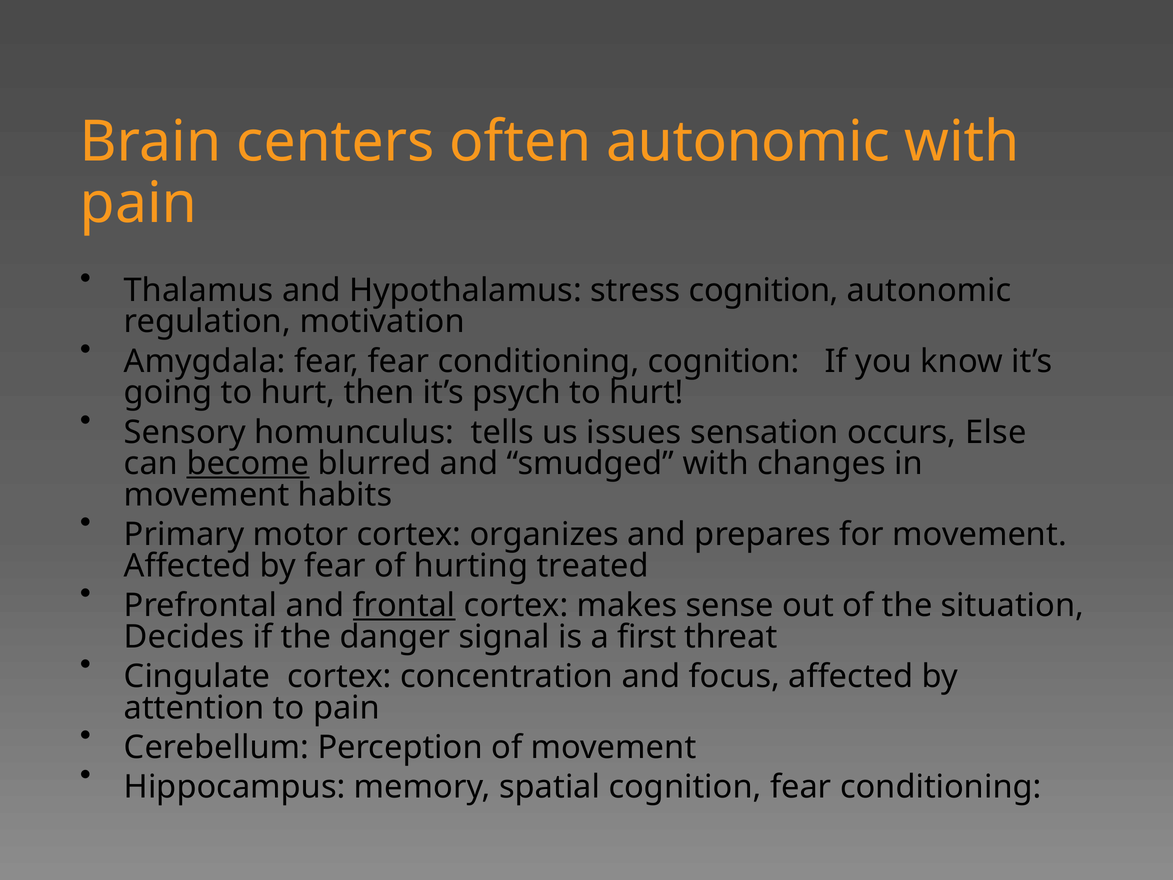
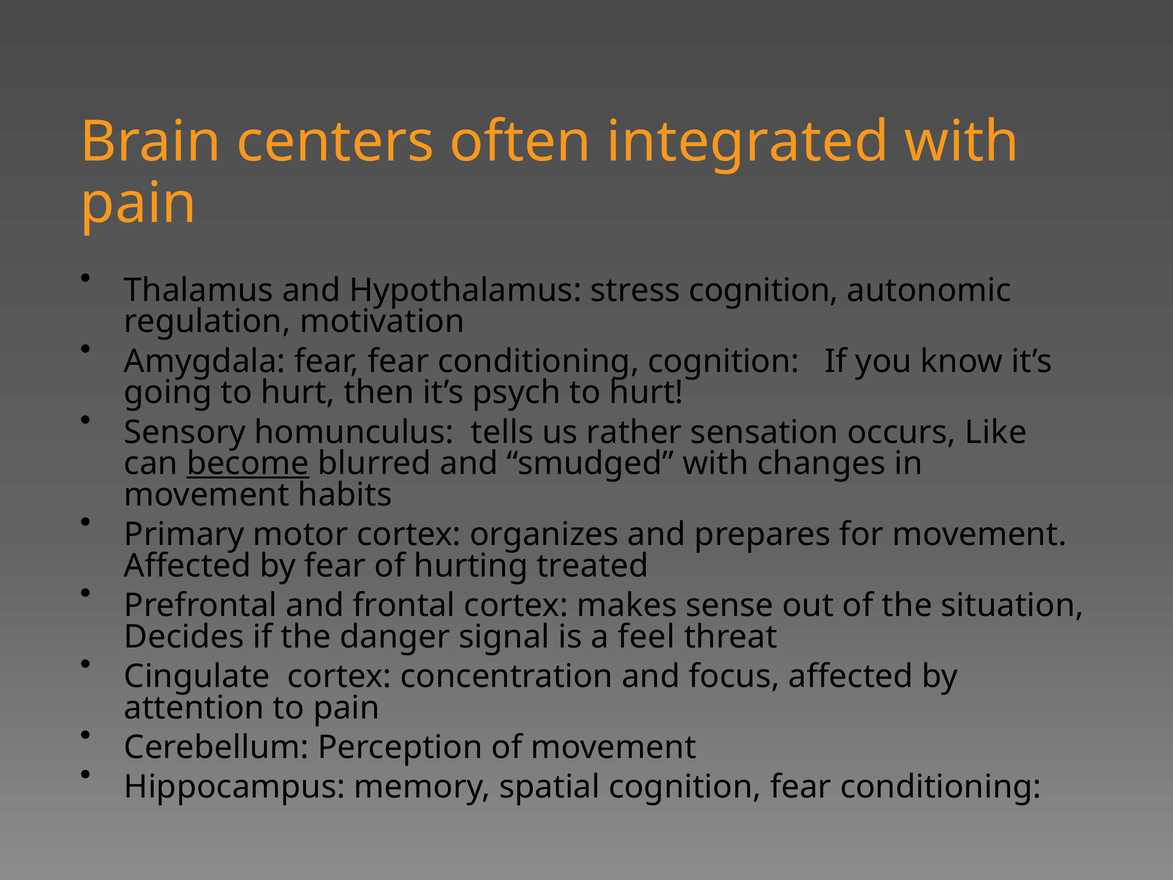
often autonomic: autonomic -> integrated (748, 142)
issues: issues -> rather (634, 432)
Else: Else -> Like (996, 432)
frontal underline: present -> none (404, 605)
first: first -> feel (646, 637)
